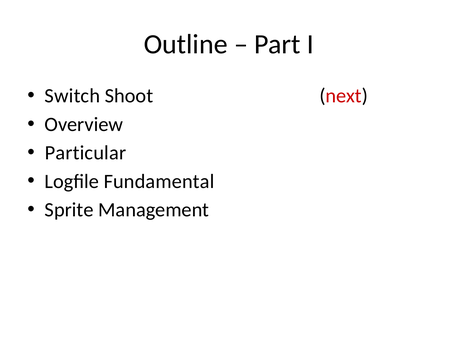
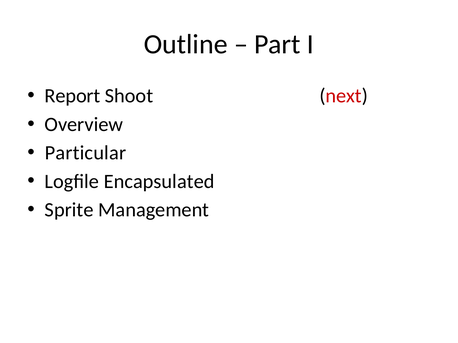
Switch: Switch -> Report (73, 96)
Fundamental: Fundamental -> Encapsulated (159, 182)
